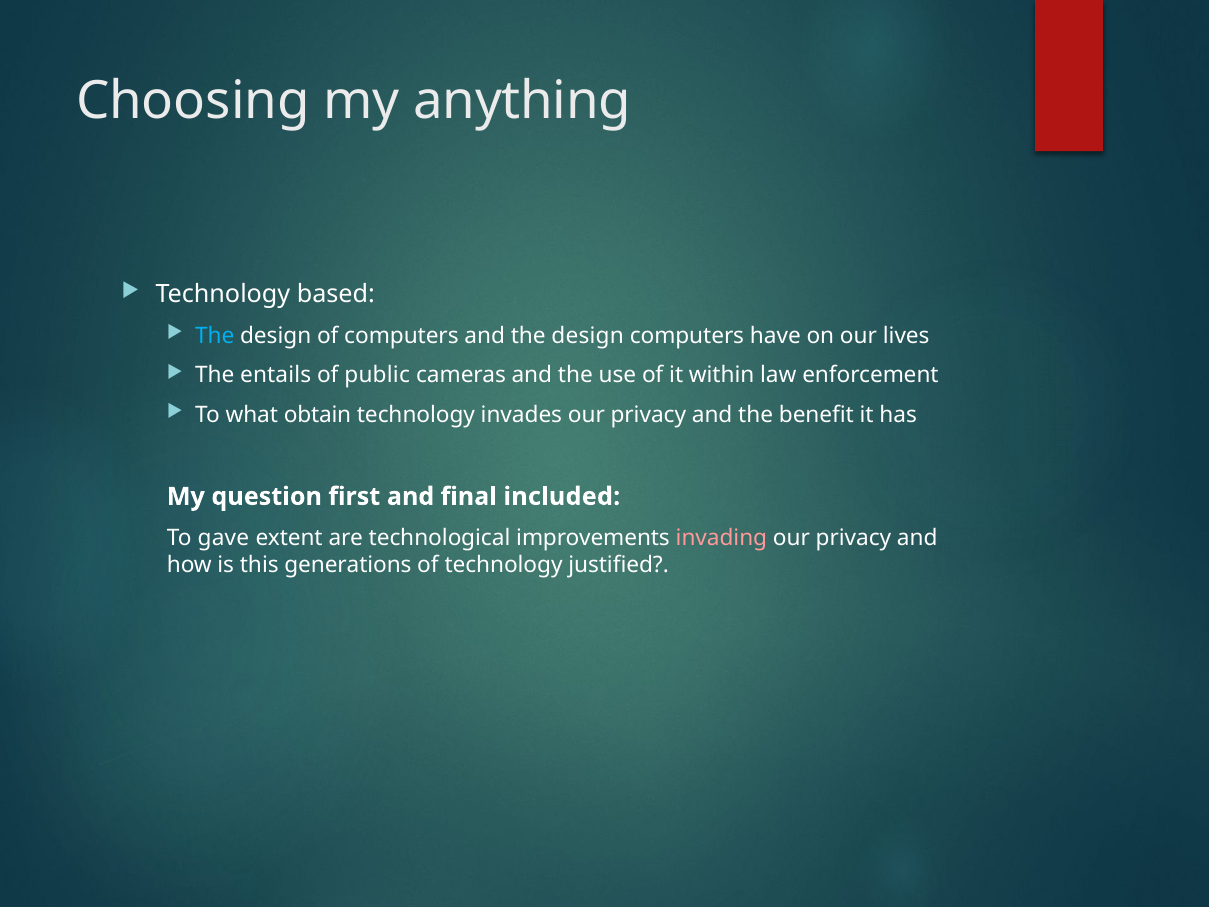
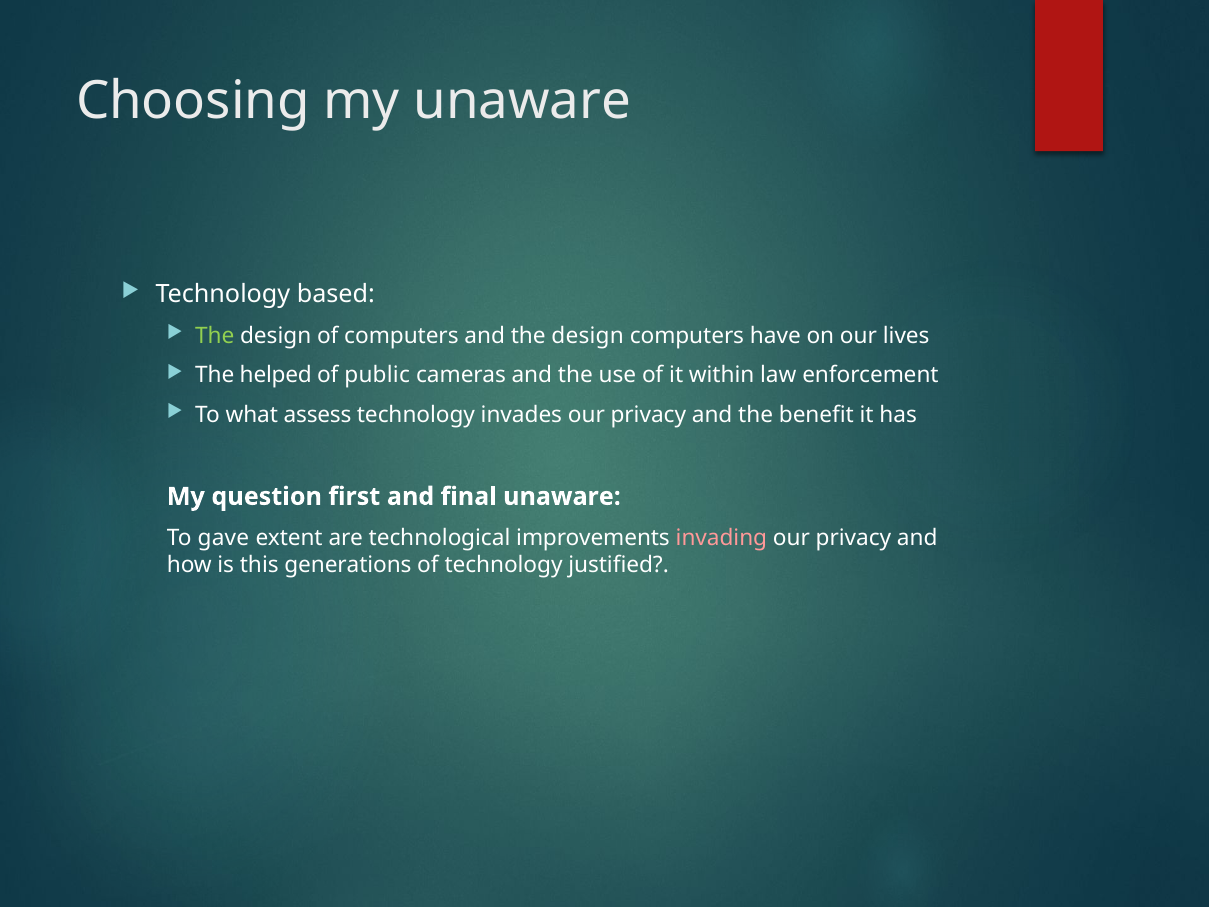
my anything: anything -> unaware (522, 101)
The colour: light blue -> light green (215, 336)
entails: entails -> helped (276, 375)
obtain: obtain -> assess (318, 415)
final included: included -> unaware (562, 496)
